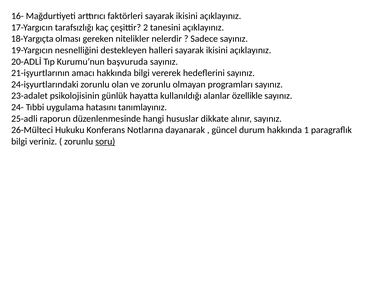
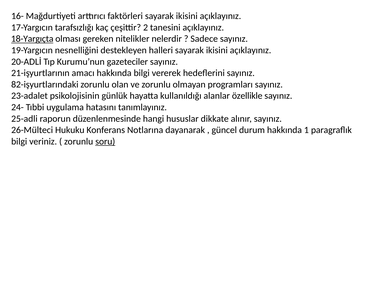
18-Yargıçta underline: none -> present (32, 39)
başvuruda: başvuruda -> gazeteciler (127, 62)
24-işyurtlarındaki: 24-işyurtlarındaki -> 82-işyurtlarındaki (45, 84)
